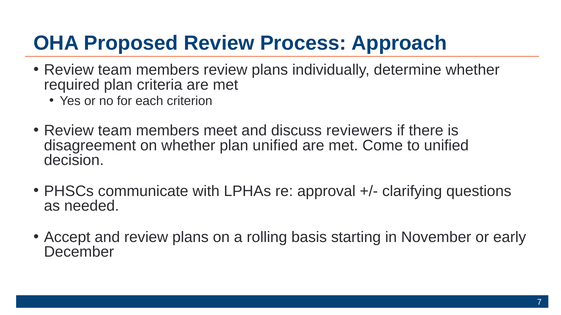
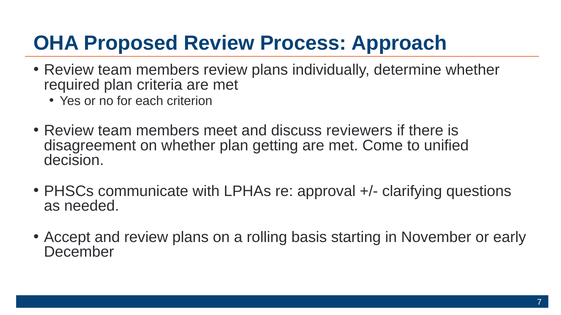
plan unified: unified -> getting (275, 146)
